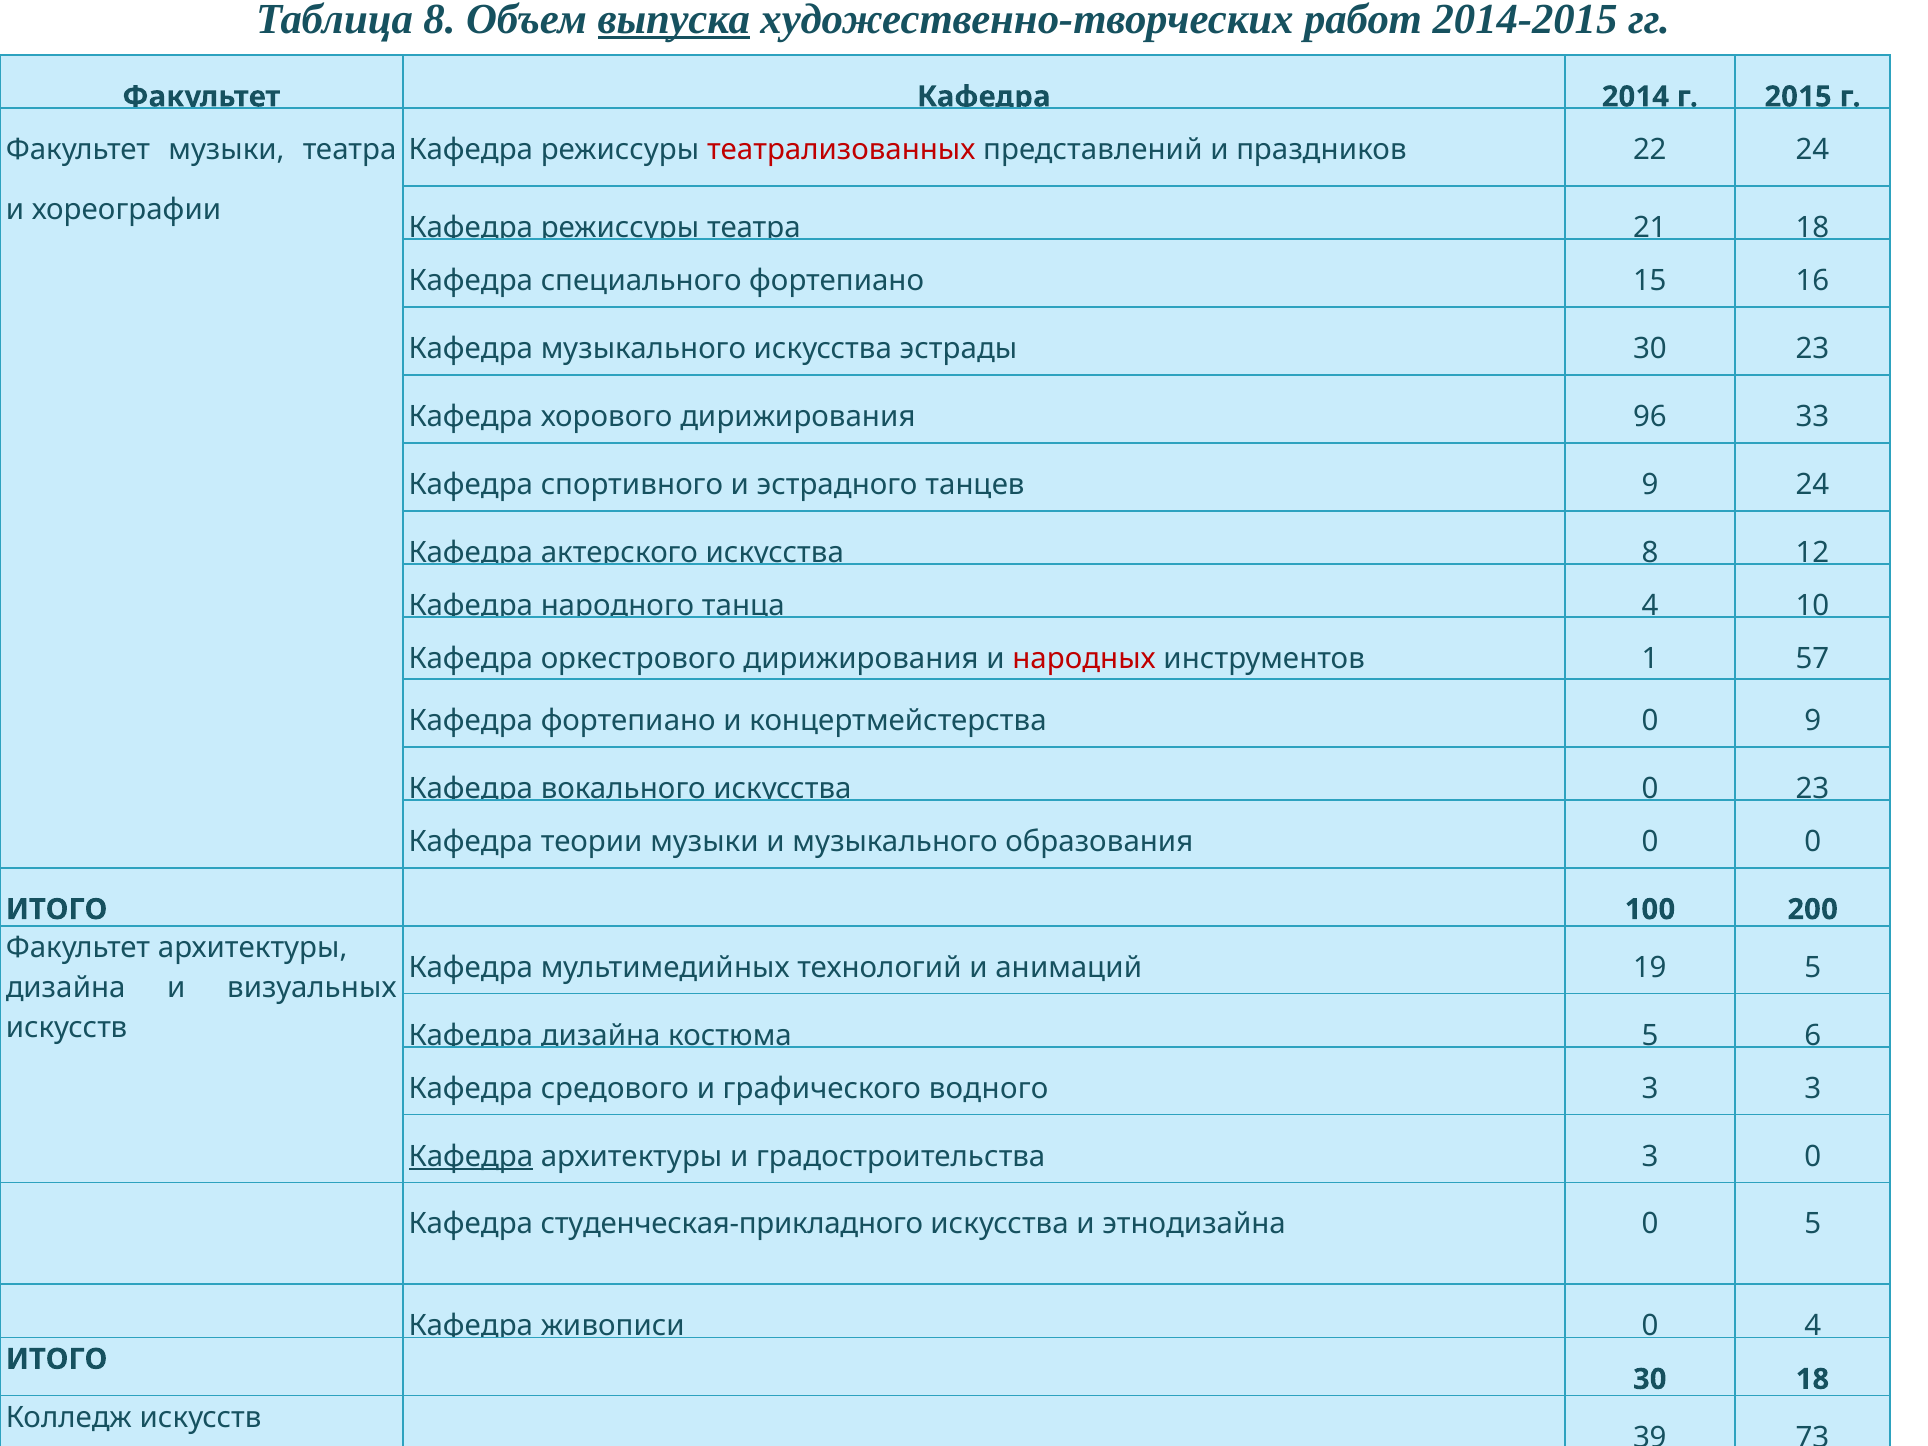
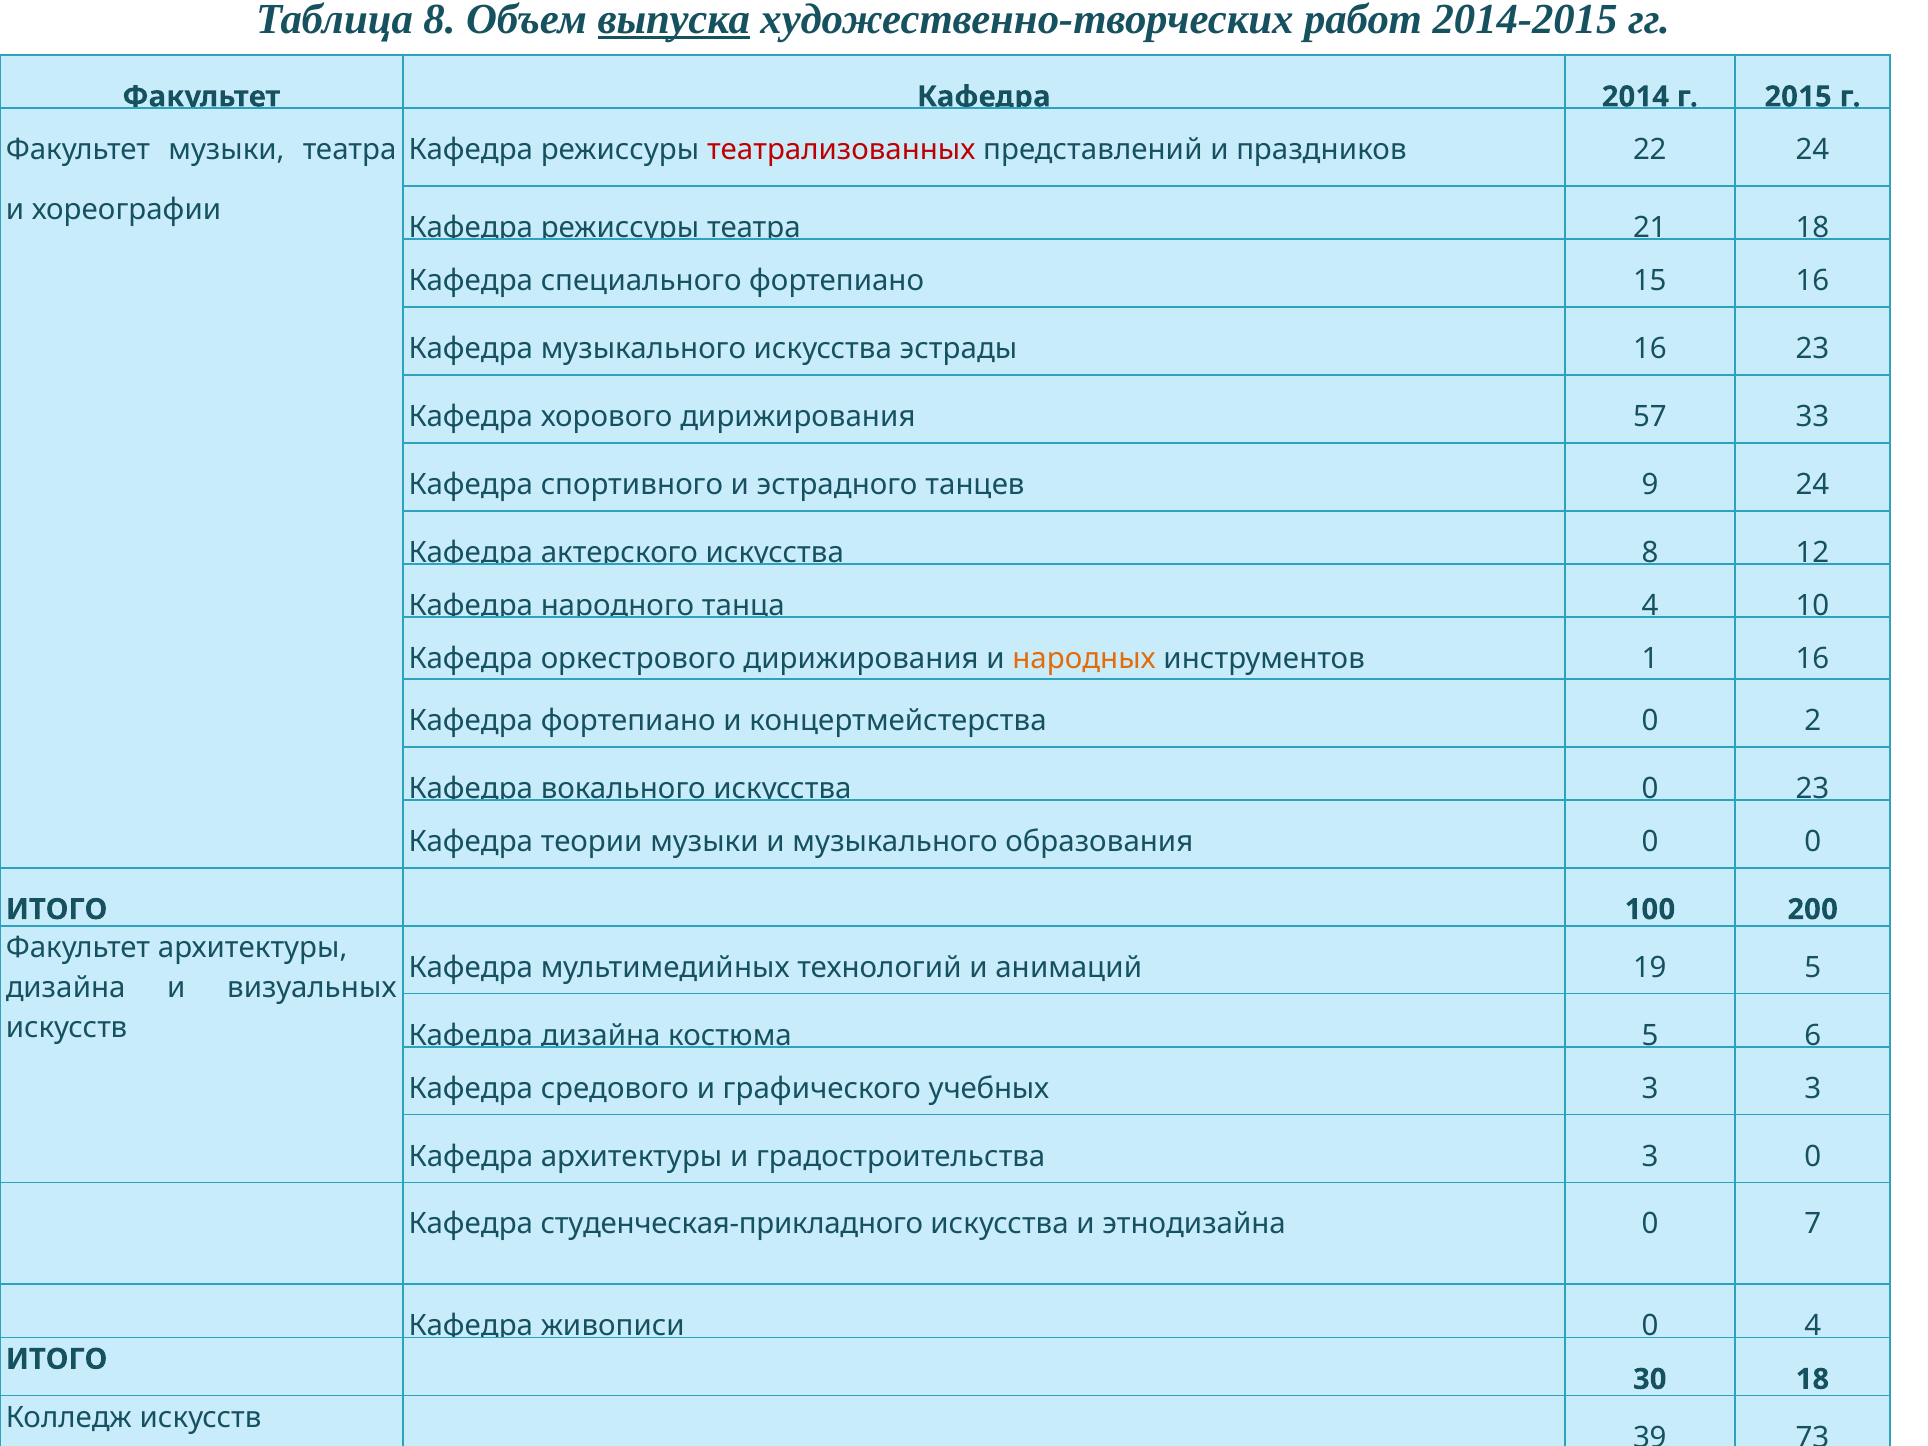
эстрады 30: 30 -> 16 (1650, 349)
96: 96 -> 57 (1650, 417)
народных colour: red -> orange (1084, 659)
1 57: 57 -> 16 (1813, 659)
0 9: 9 -> 2 (1813, 721)
водного: водного -> учебных (989, 1089)
Кафедра underline: present -> none (471, 1156)
0 5: 5 -> 7 (1813, 1224)
